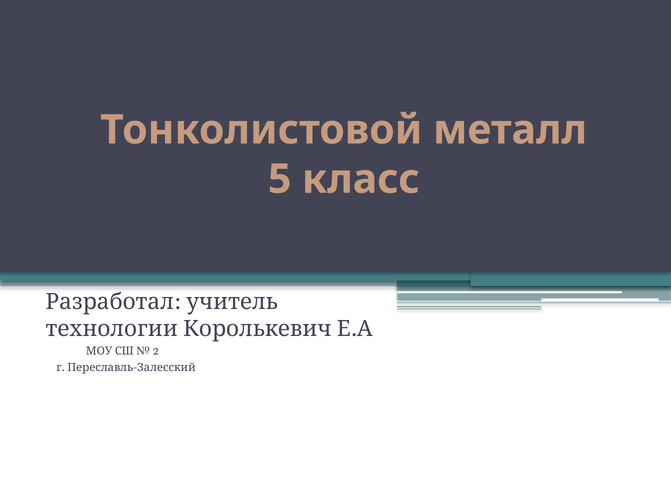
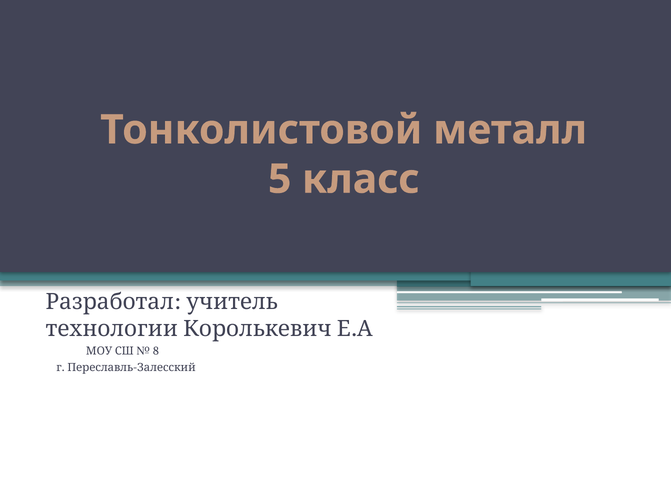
2: 2 -> 8 (156, 351)
